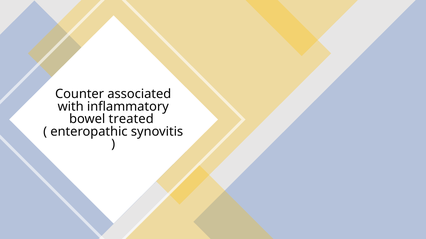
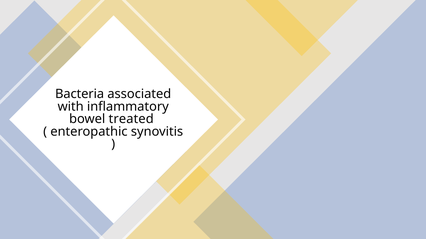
Counter: Counter -> Bacteria (80, 94)
